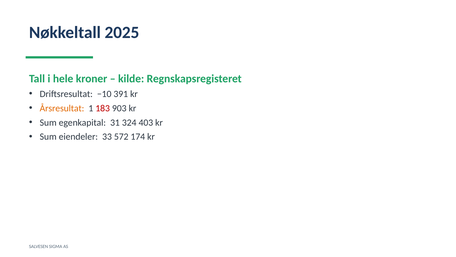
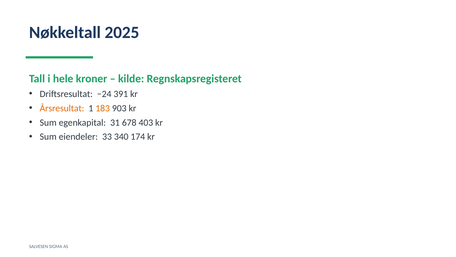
−10: −10 -> −24 (104, 94)
183 colour: red -> orange (103, 108)
324: 324 -> 678 (129, 122)
572: 572 -> 340 (121, 137)
